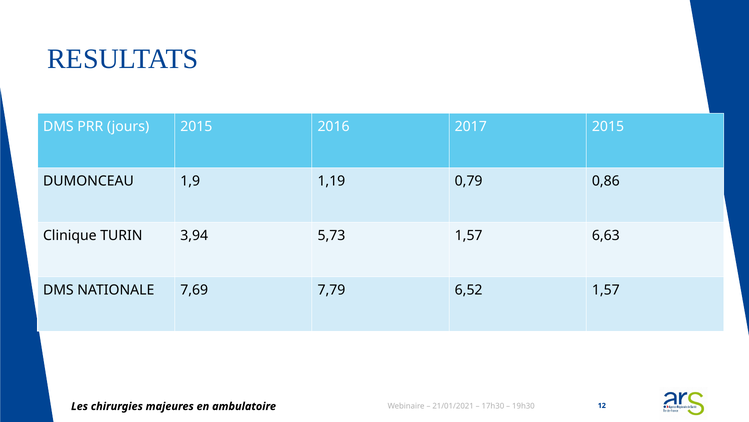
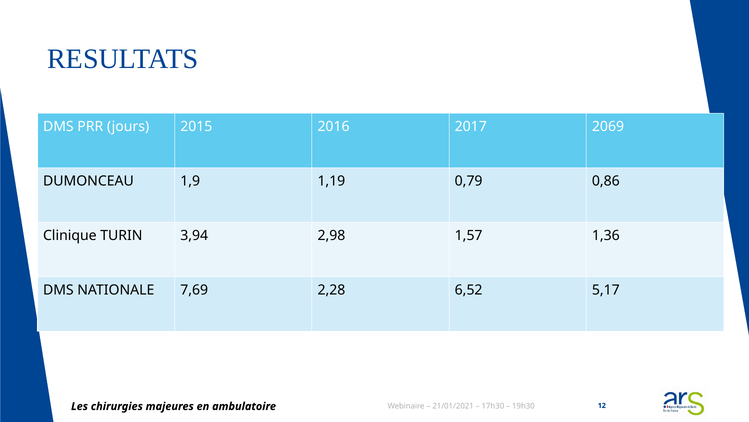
2017 2015: 2015 -> 2069 (608, 126)
5,73: 5,73 -> 2,98 (331, 235)
6,63: 6,63 -> 1,36 (606, 235)
7,79: 7,79 -> 2,28 (331, 290)
6,52 1,57: 1,57 -> 5,17 (606, 290)
